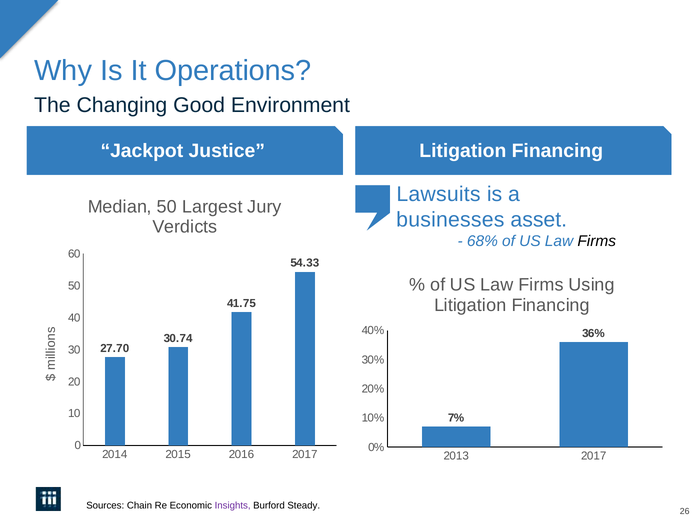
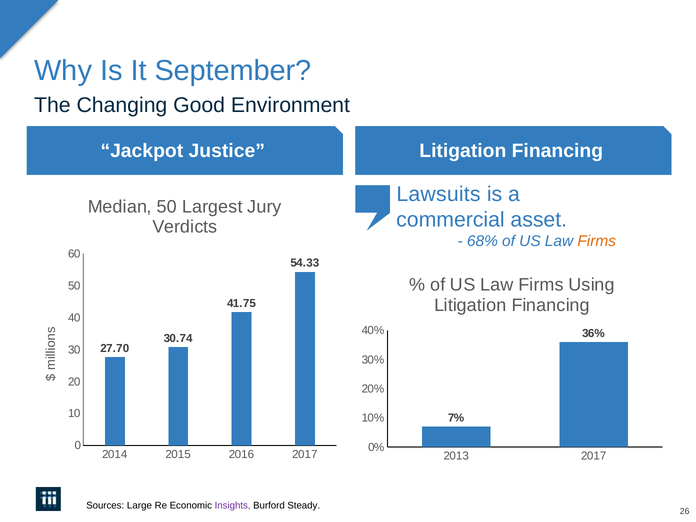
Operations: Operations -> September (233, 70)
businesses: businesses -> commercial (450, 220)
Firms colour: black -> orange (597, 241)
Chain: Chain -> Large (139, 505)
